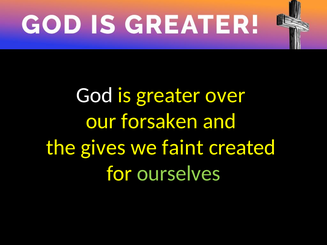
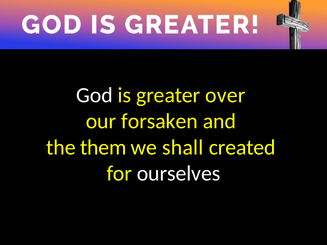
gives: gives -> them (103, 148)
faint: faint -> shall (183, 148)
ourselves colour: light green -> white (179, 174)
